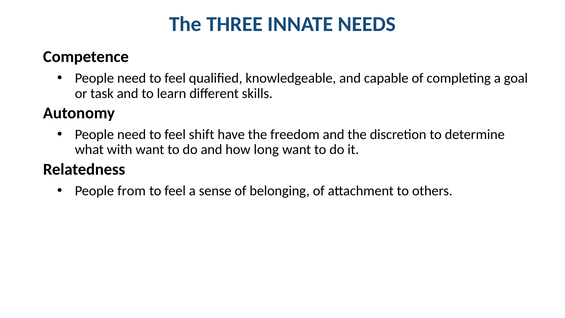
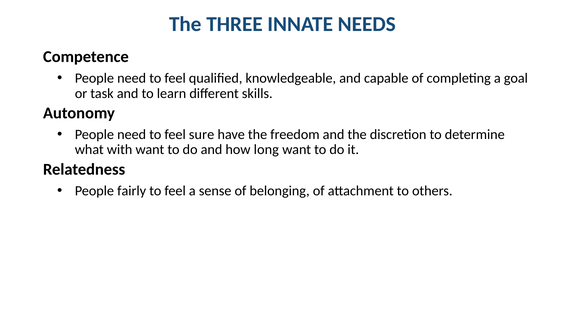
shift: shift -> sure (202, 134)
from: from -> fairly (132, 191)
